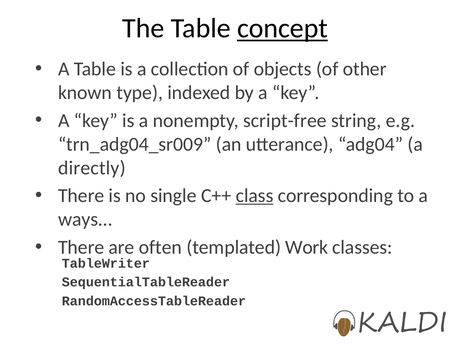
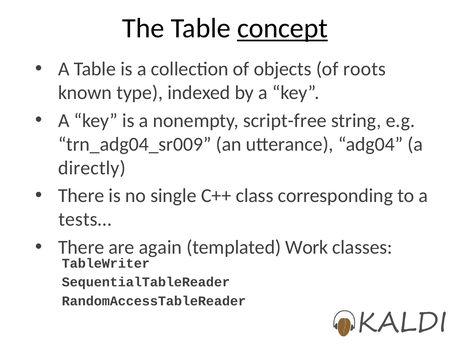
other: other -> roots (365, 69)
class underline: present -> none (255, 195)
ways…: ways… -> tests… (85, 219)
often: often -> again (160, 247)
